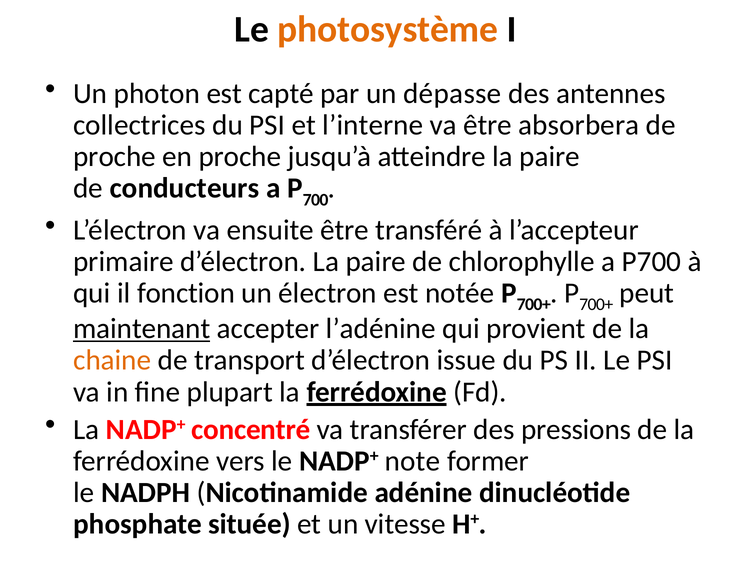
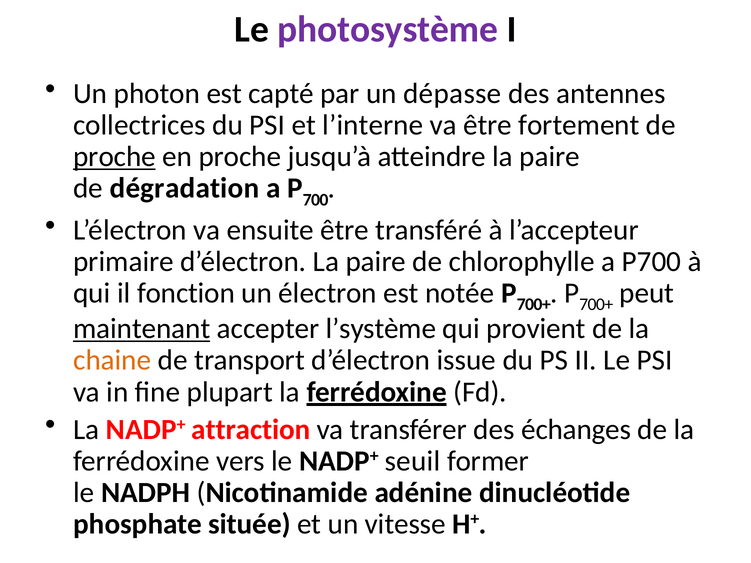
photosystème colour: orange -> purple (388, 30)
absorbera: absorbera -> fortement (579, 125)
proche underline: none -> present (115, 157)
conducteurs: conducteurs -> dégradation (184, 188)
l’adénine: l’adénine -> l’système (381, 329)
concentré: concentré -> attraction (251, 430)
pressions: pressions -> échanges (576, 430)
note: note -> seuil (412, 461)
